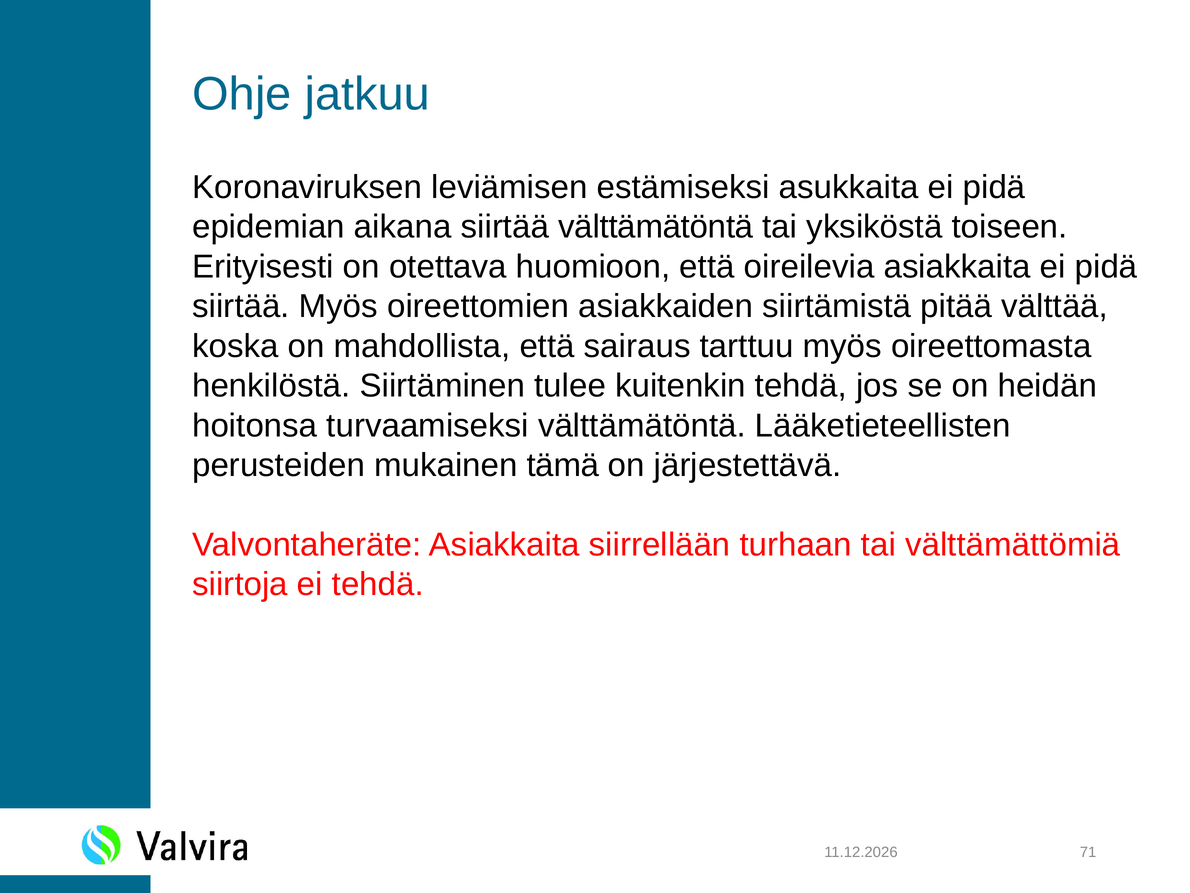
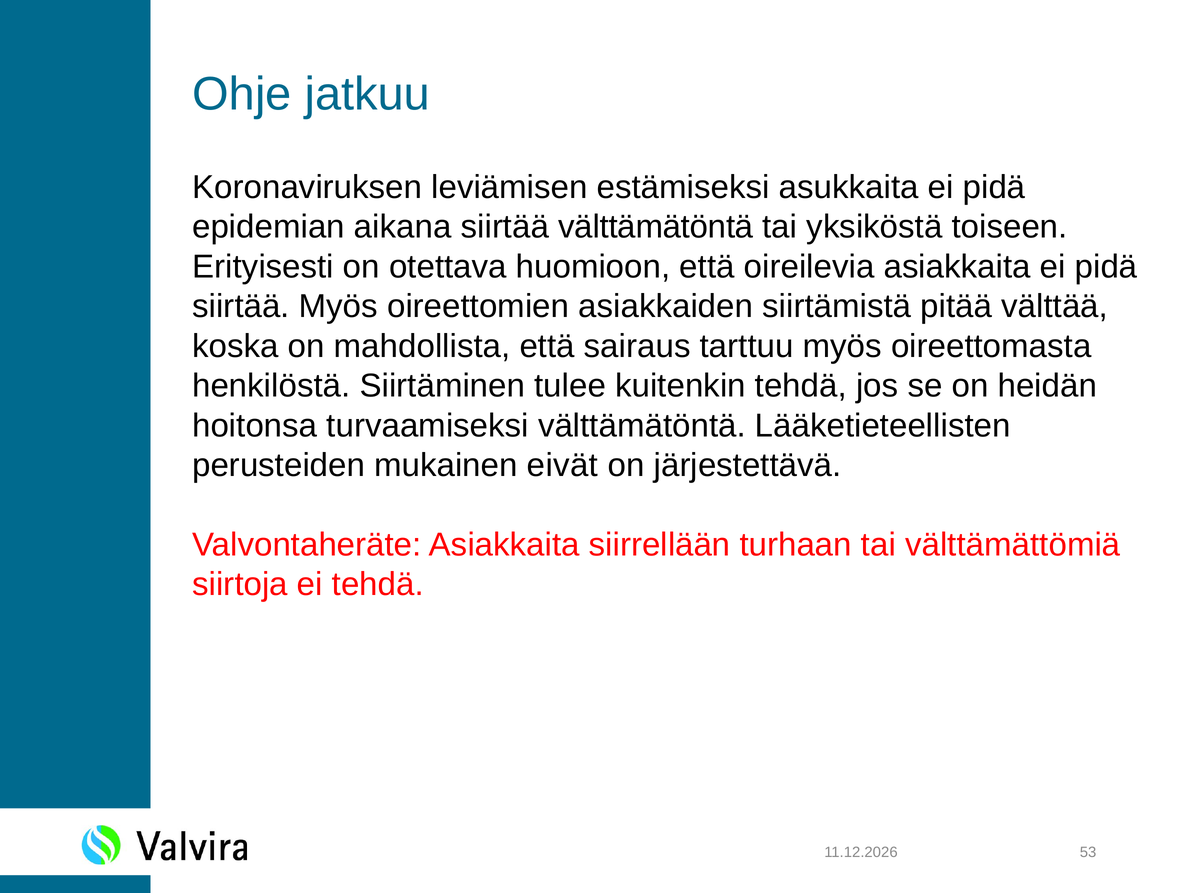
tämä: tämä -> eivät (563, 465)
71: 71 -> 53 (1088, 852)
